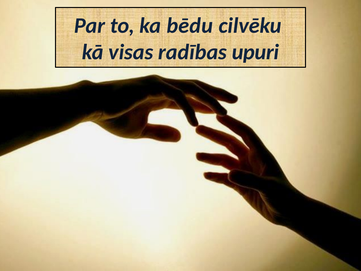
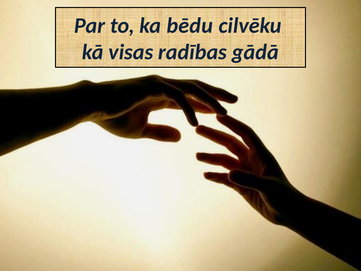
upuri: upuri -> gādā (255, 52)
